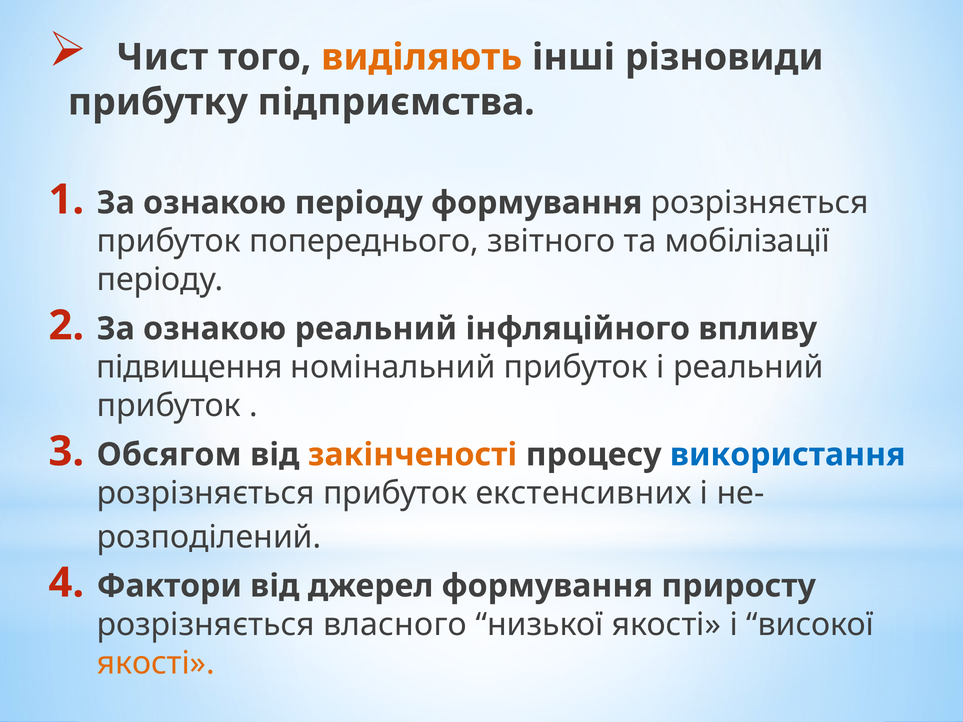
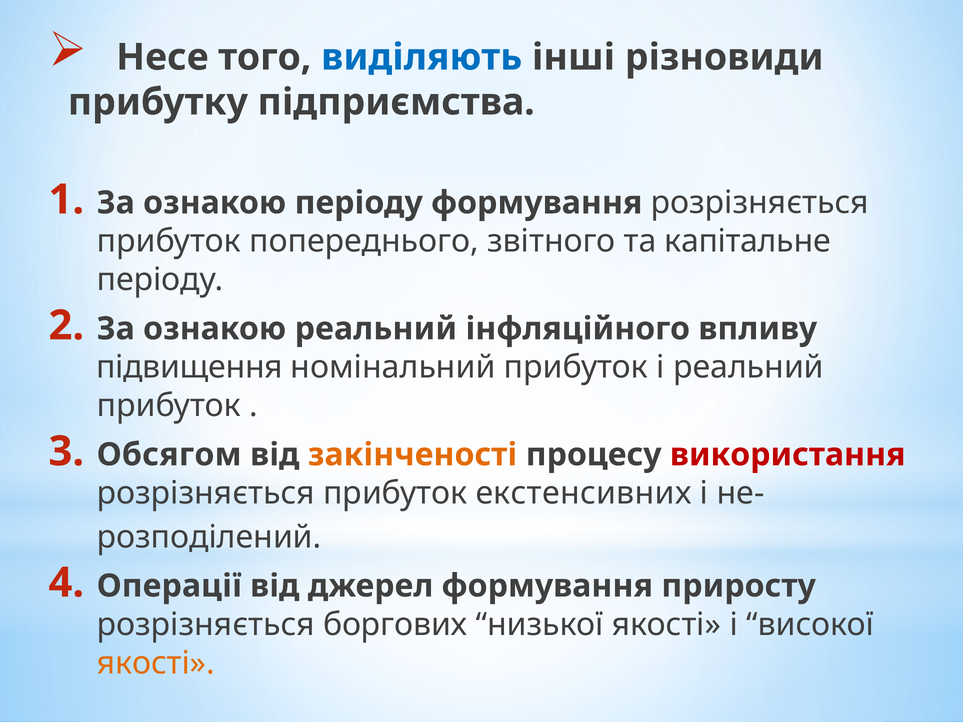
Чист: Чист -> Несе (162, 57)
виділяють colour: orange -> blue (422, 57)
мобілізації: мобілізації -> капітальне (748, 241)
використання colour: blue -> red (788, 455)
Фактори: Фактори -> Операції (169, 586)
власного: власного -> боргових (395, 625)
